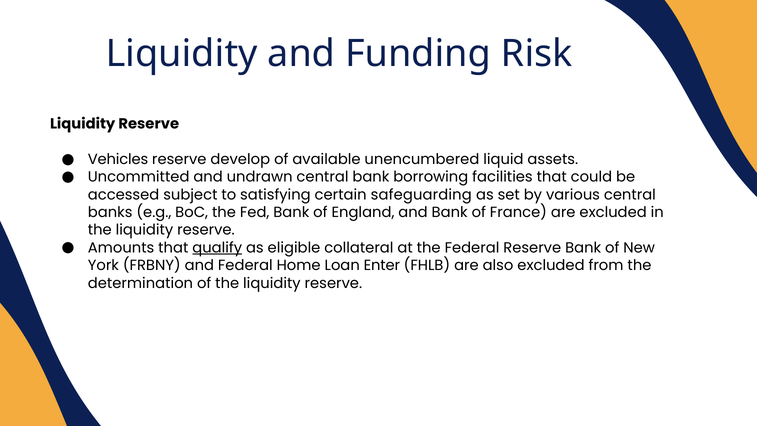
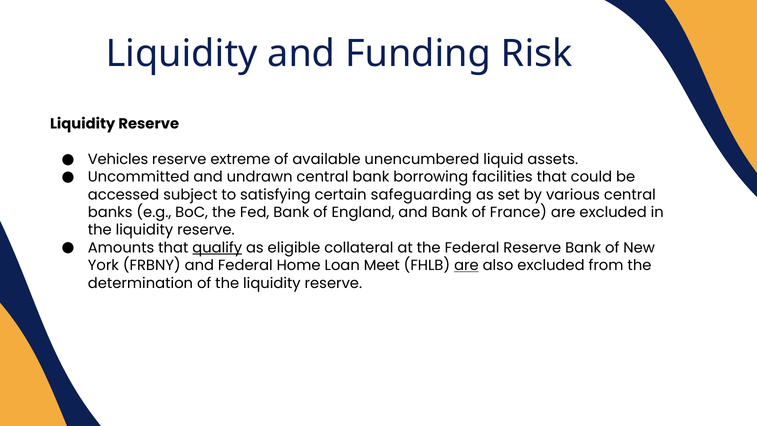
develop: develop -> extreme (240, 159)
Enter: Enter -> Meet (382, 265)
are underline: none -> present (466, 265)
